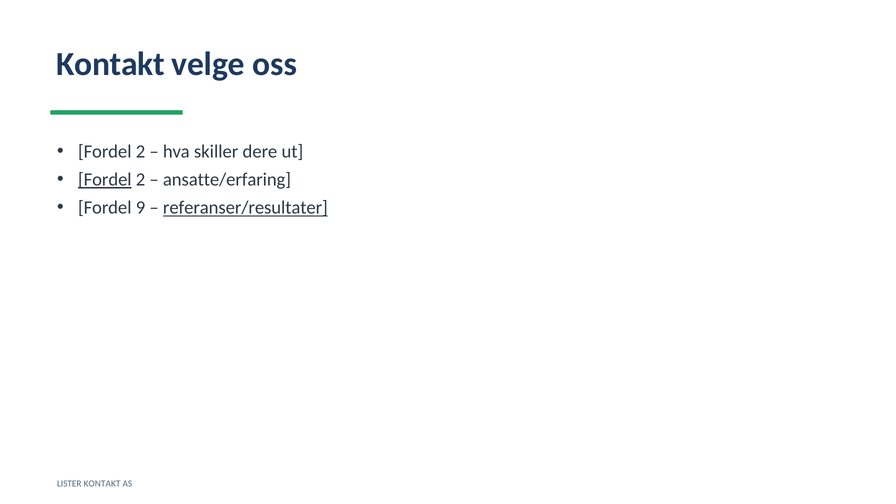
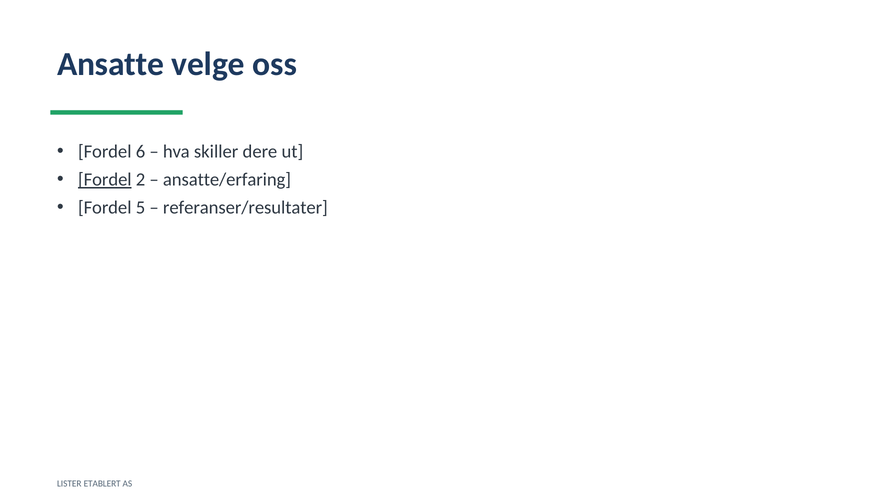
Kontakt: Kontakt -> Ansatte (111, 64)
2: 2 -> 6 (141, 152)
9: 9 -> 5 (141, 208)
referanser/resultater underline: present -> none (245, 208)
LISTER KONTAKT: KONTAKT -> ETABLERT (102, 484)
